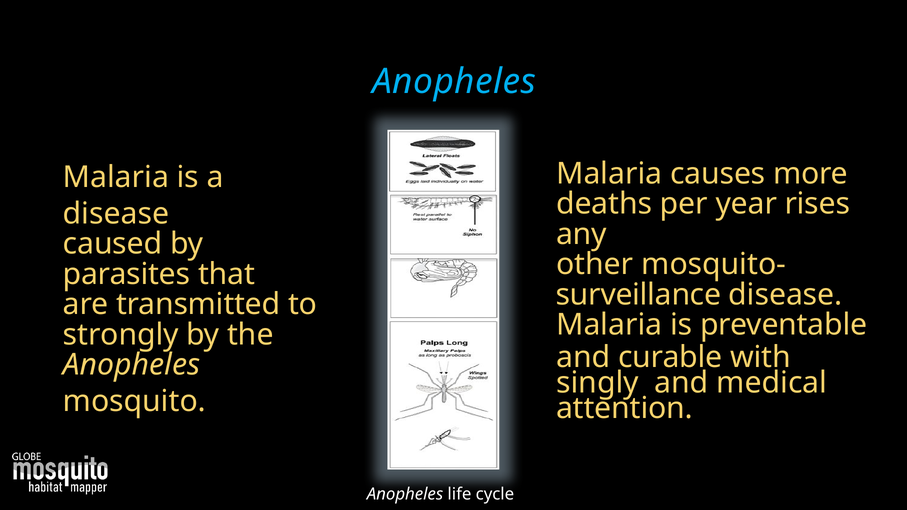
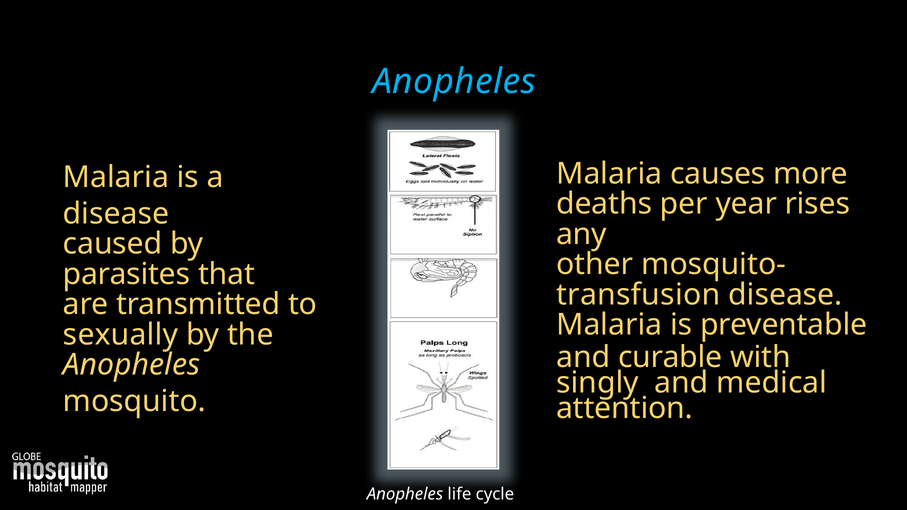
surveillance: surveillance -> transfusion (638, 295)
strongly: strongly -> sexually (121, 335)
